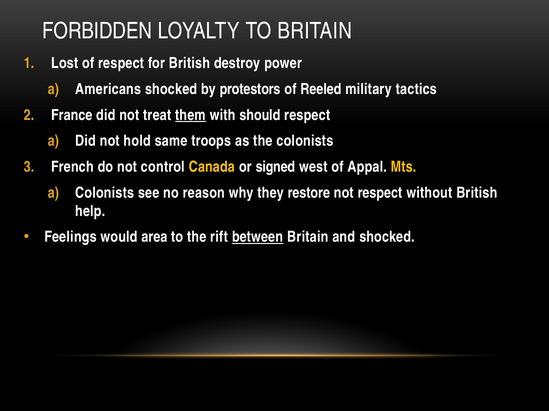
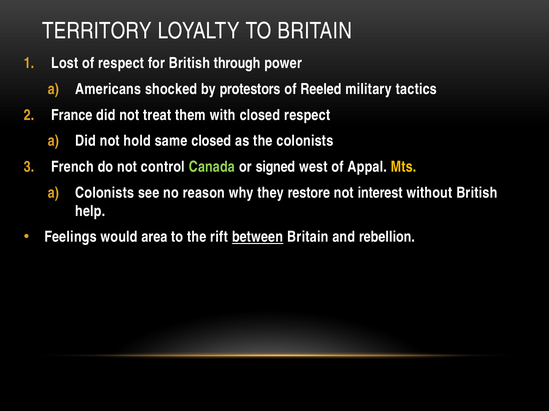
FORBIDDEN: FORBIDDEN -> TERRITORY (97, 31)
destroy: destroy -> through (237, 63)
them underline: present -> none (190, 115)
with should: should -> closed (260, 115)
same troops: troops -> closed (211, 141)
Canada colour: yellow -> light green (212, 167)
not respect: respect -> interest (380, 193)
and shocked: shocked -> rebellion (387, 237)
